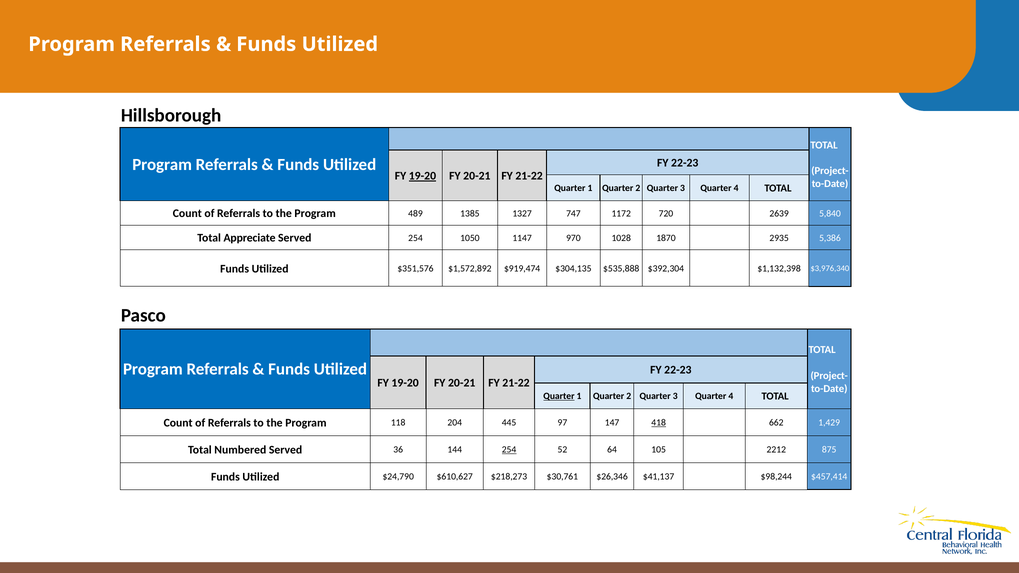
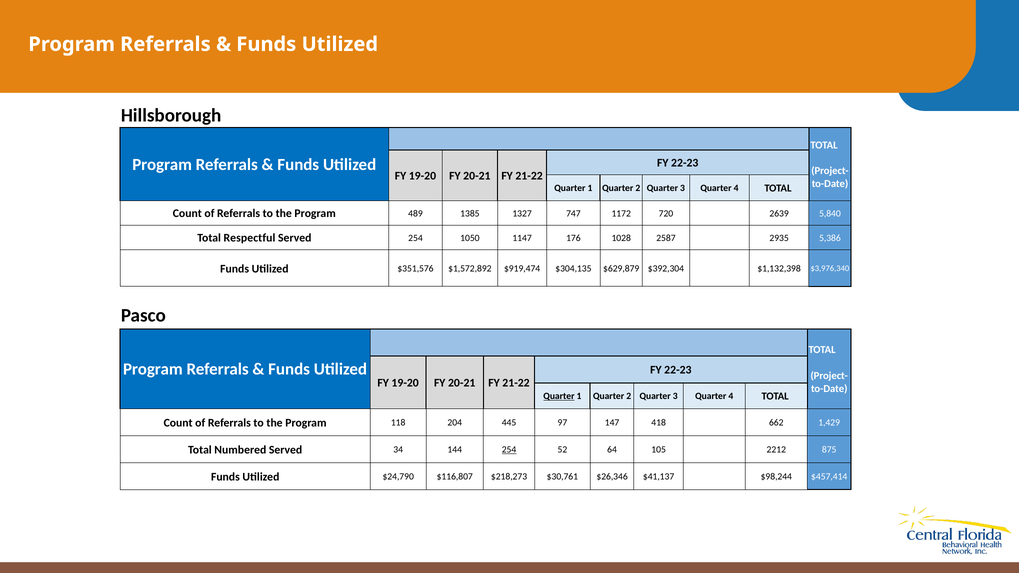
19-20 underline: present -> none (422, 176)
Appreciate: Appreciate -> Respectful (249, 238)
970: 970 -> 176 (573, 238)
1870: 1870 -> 2587 (666, 238)
$535,888: $535,888 -> $629,879 (621, 269)
418 underline: present -> none (659, 423)
36: 36 -> 34 (398, 450)
$610,627: $610,627 -> $116,807 (455, 477)
